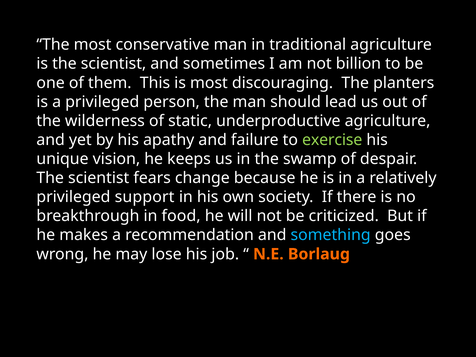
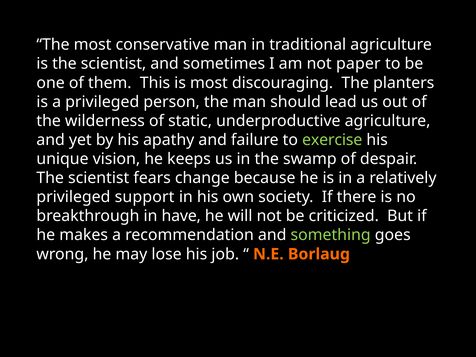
billion: billion -> paper (358, 64)
food: food -> have (181, 216)
something colour: light blue -> light green (331, 235)
